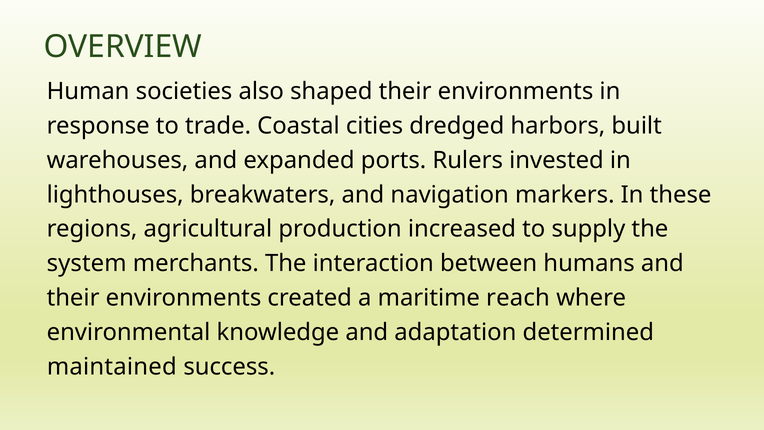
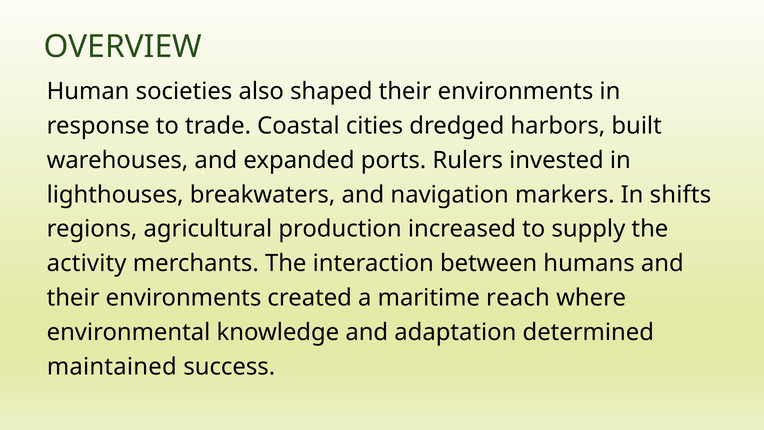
these: these -> shifts (680, 195)
system: system -> activity (87, 263)
